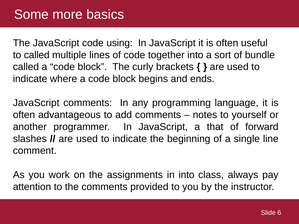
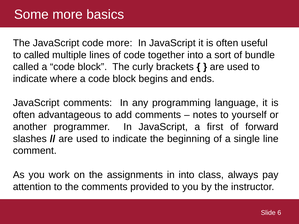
code using: using -> more (119, 43)
that: that -> first (215, 127)
